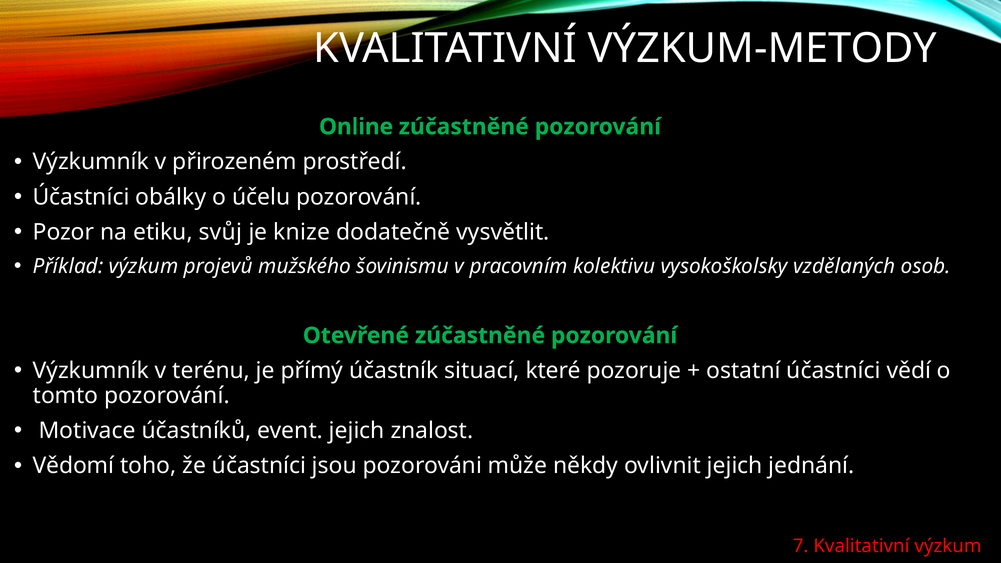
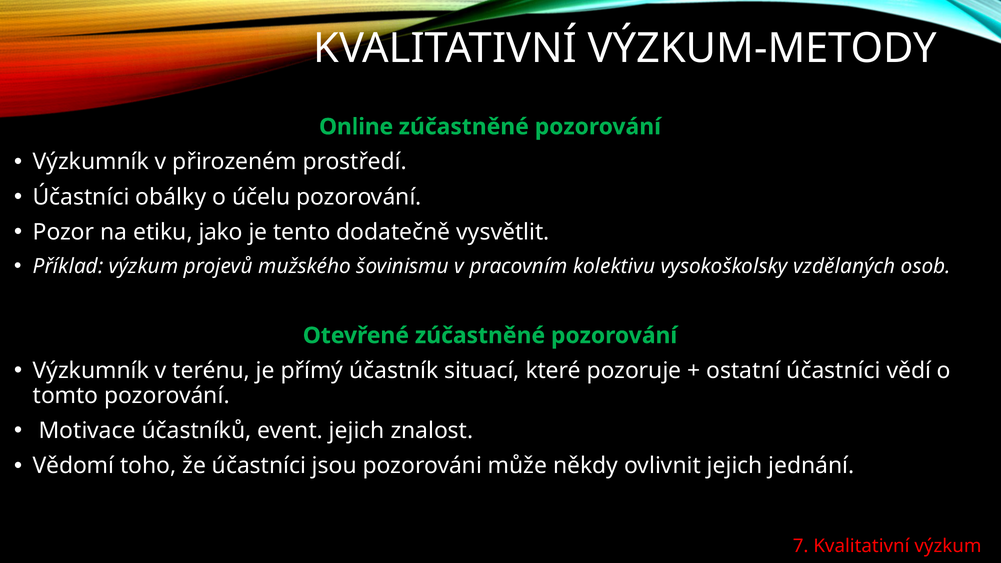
svůj: svůj -> jako (221, 232)
knize: knize -> tento (302, 232)
